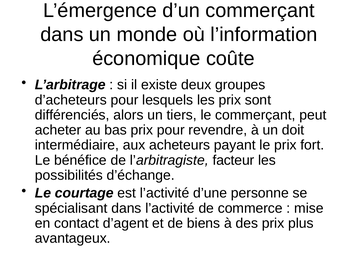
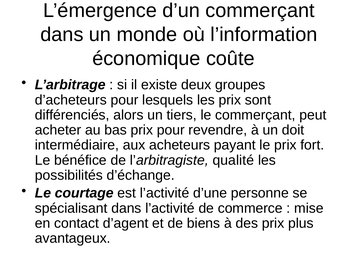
facteur: facteur -> qualité (233, 160)
